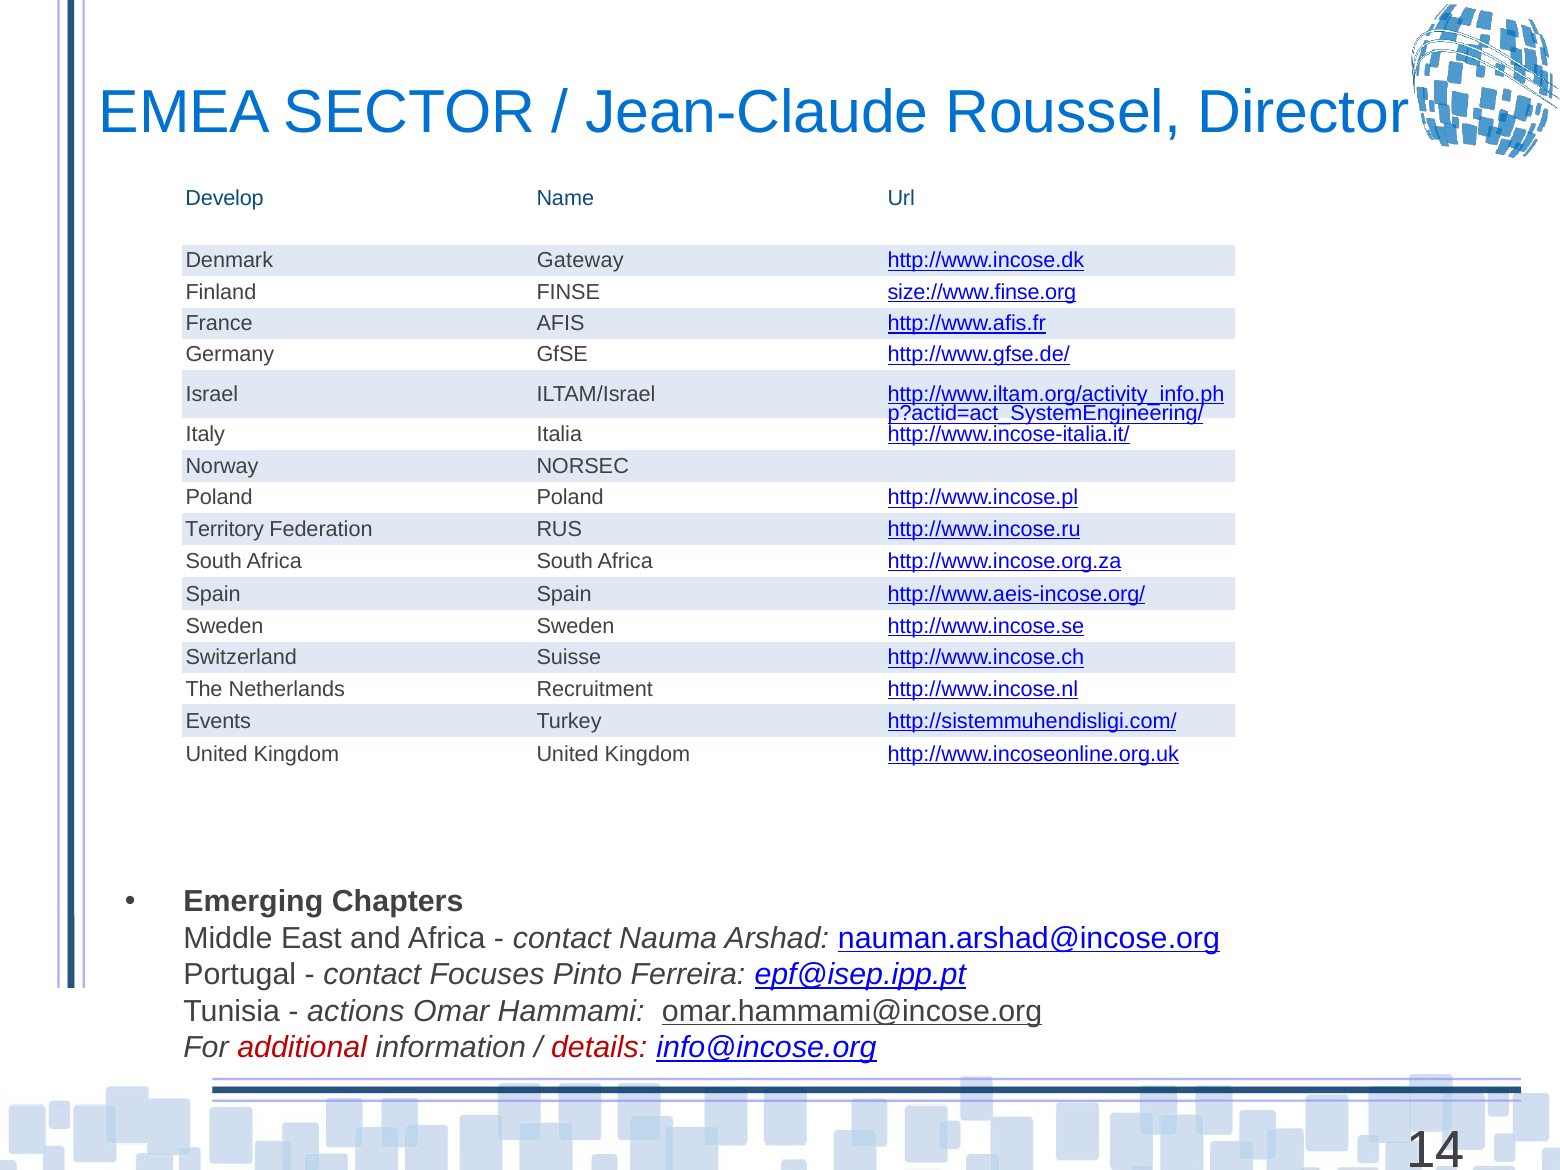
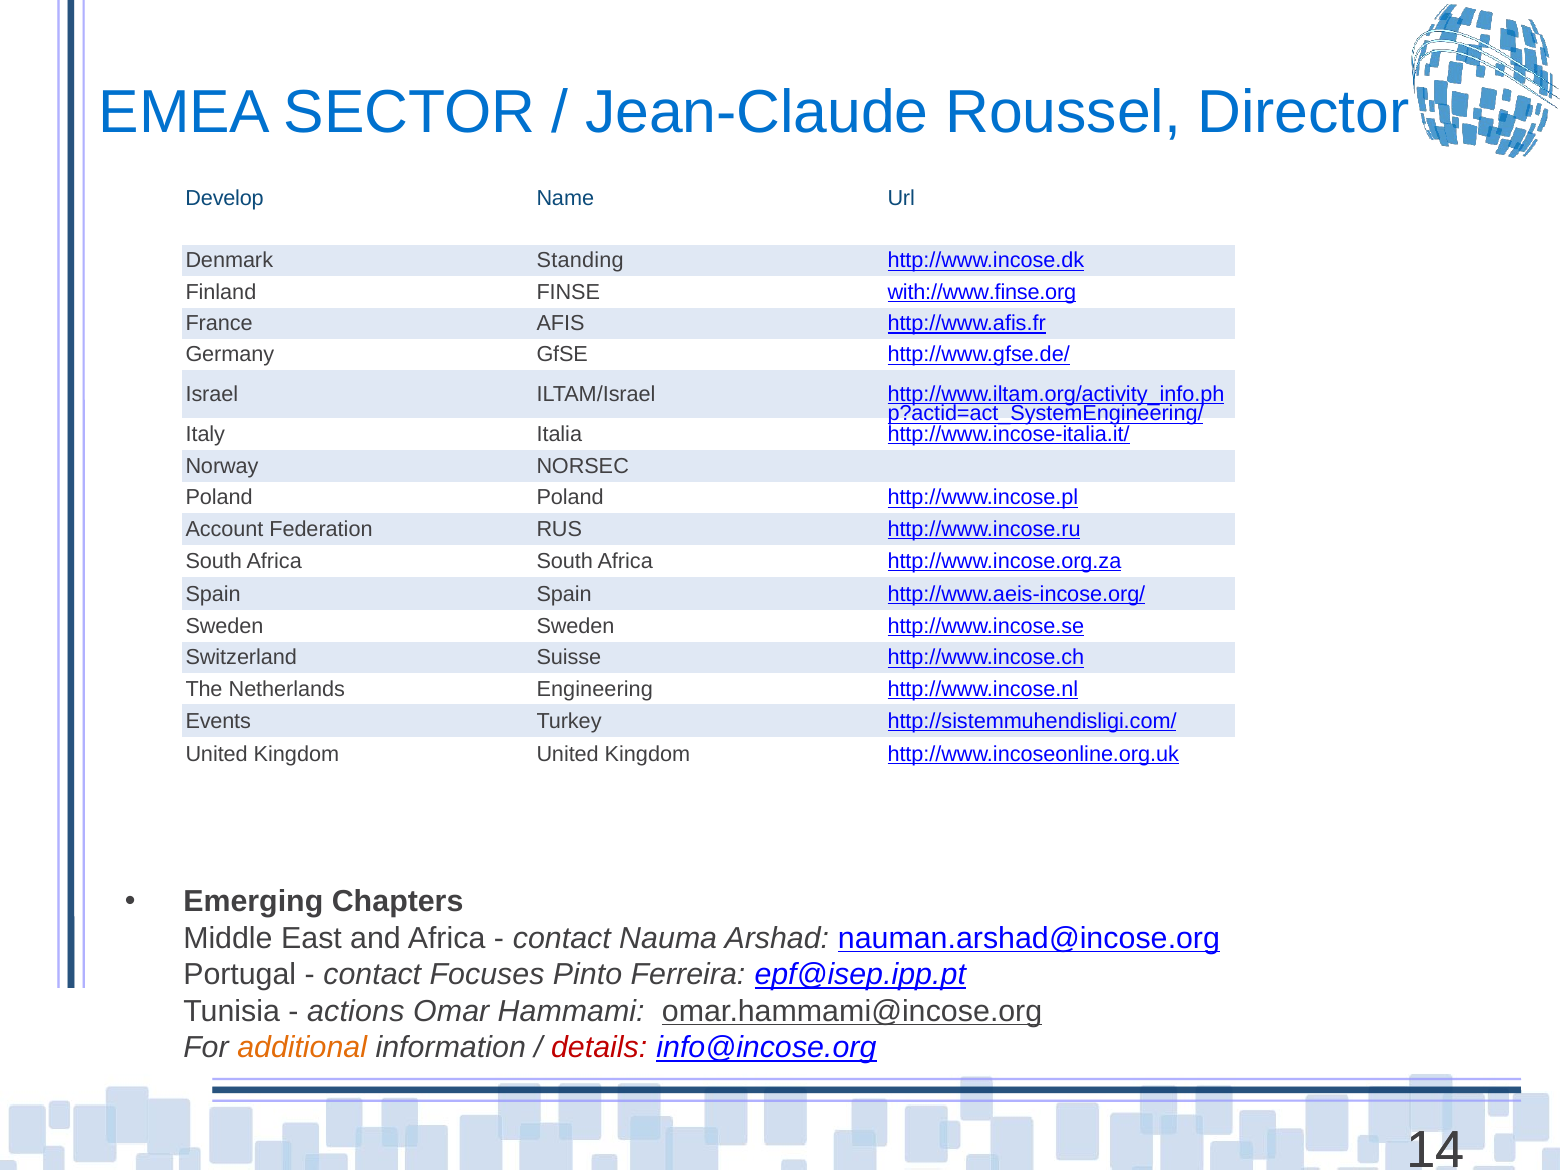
Gateway: Gateway -> Standing (580, 261)
size://www.finse.org: size://www.finse.org -> with://www.finse.org (982, 292)
Territory: Territory -> Account (224, 529)
Recruitment: Recruitment -> Engineering (595, 689)
additional colour: red -> orange (302, 1047)
